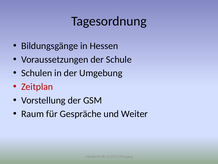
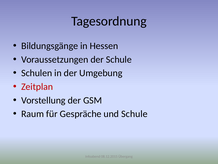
und Weiter: Weiter -> Schule (134, 114)
